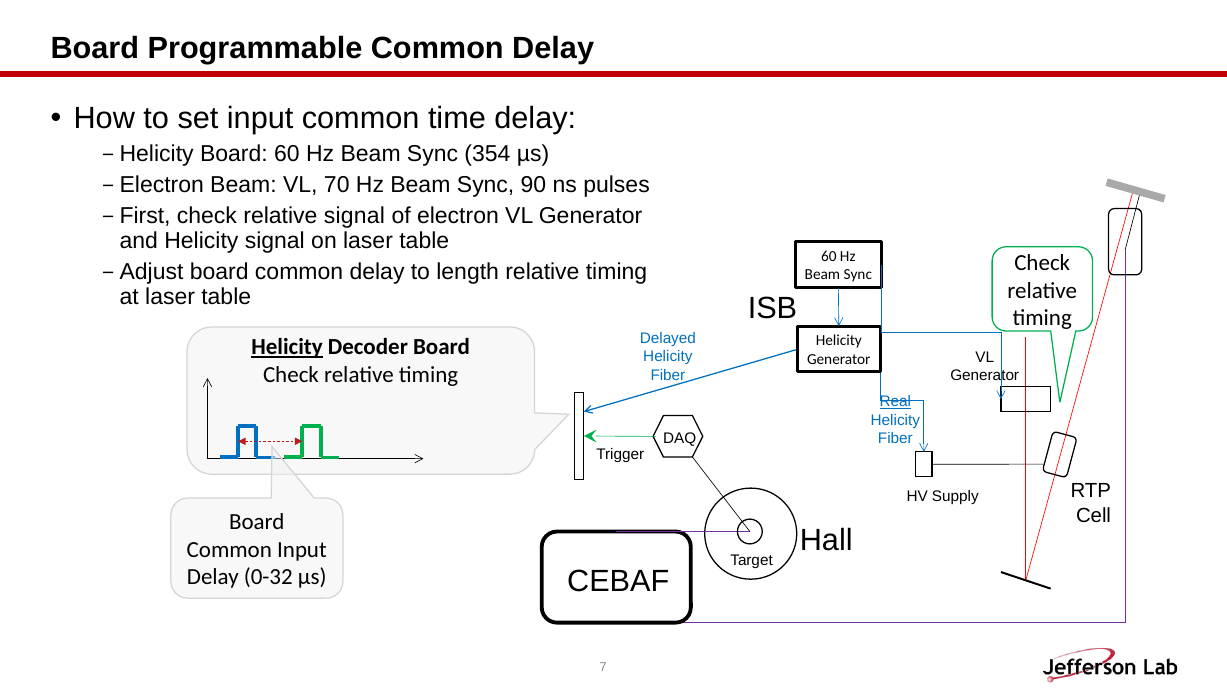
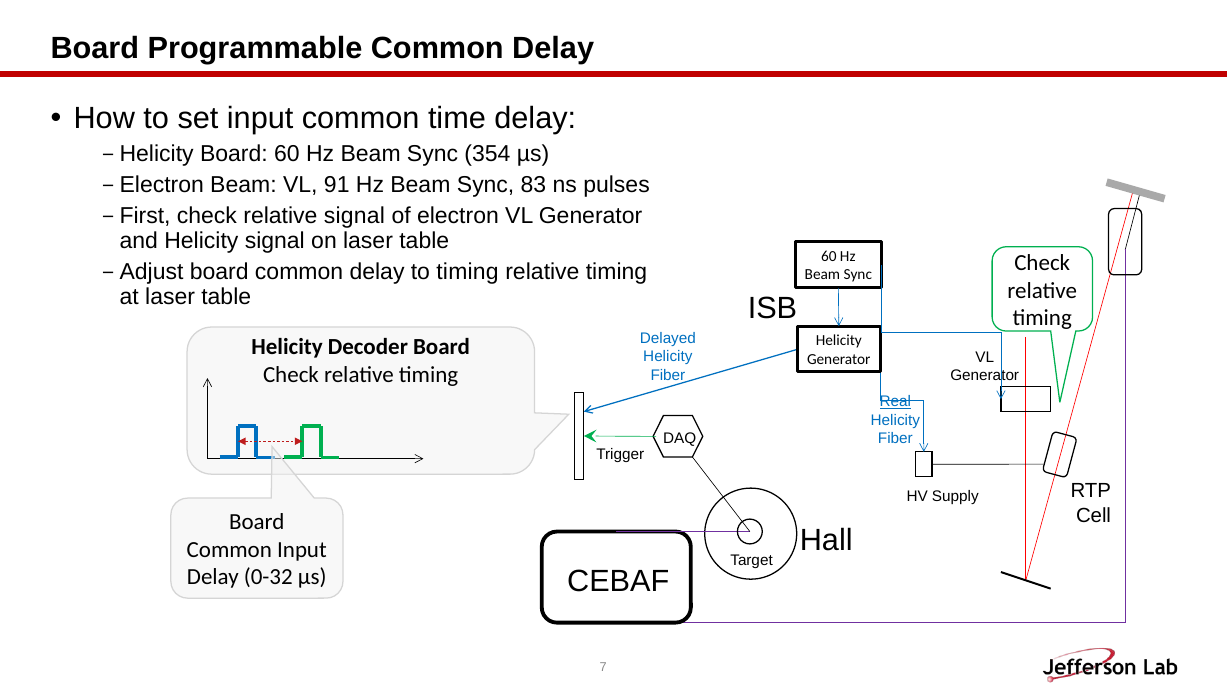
70: 70 -> 91 (337, 185)
90: 90 -> 83 (533, 185)
to length: length -> timing (468, 272)
Helicity underline: present -> none (287, 347)
